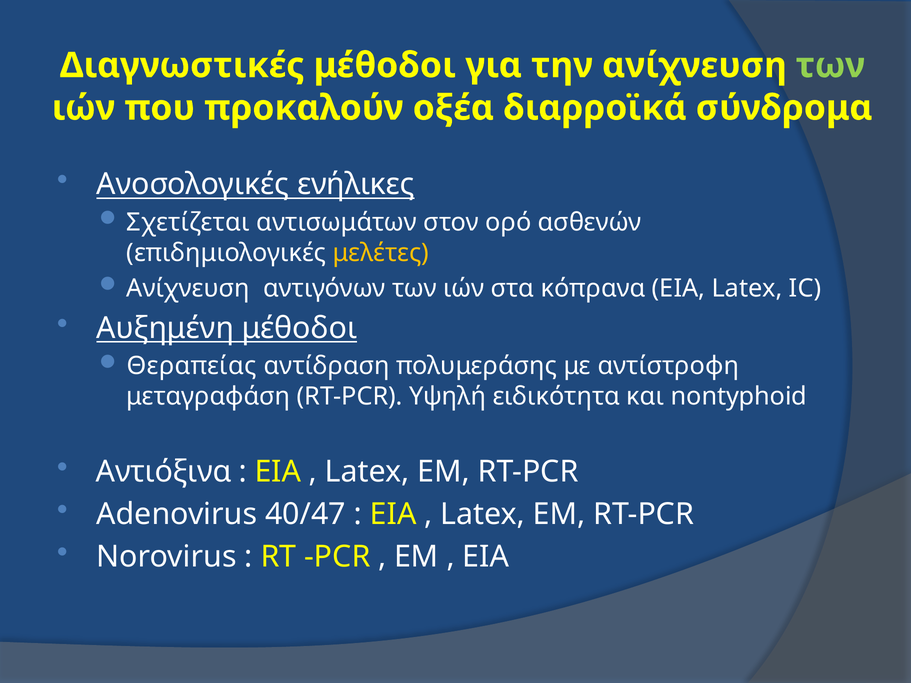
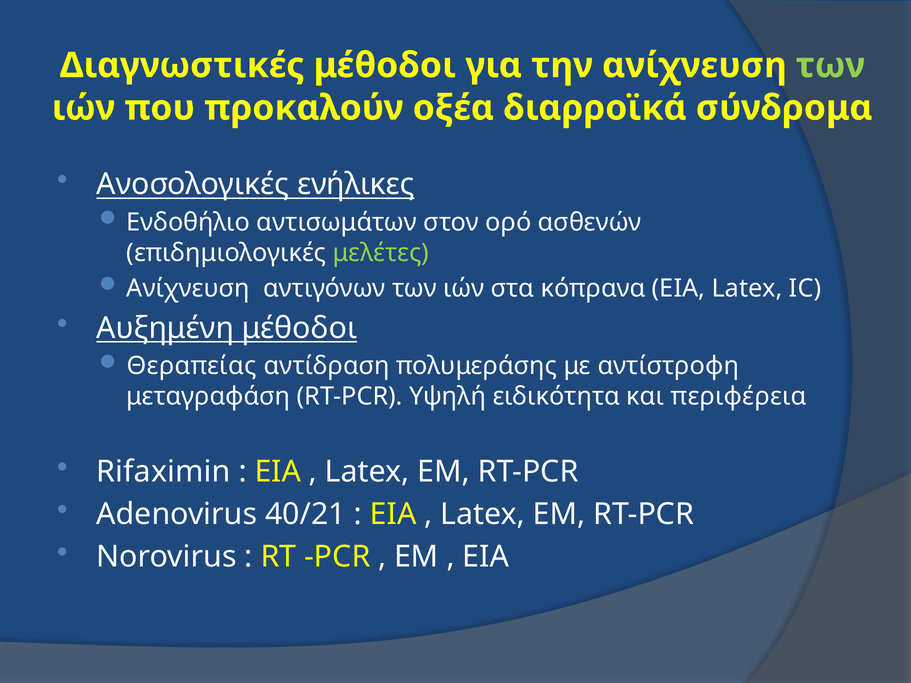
Σχετίζεται: Σχετίζεται -> Ενδοθήλιο (188, 222)
μελέτες colour: yellow -> light green (381, 253)
nontyphoid: nontyphoid -> περιφέρεια (739, 397)
Αντιόξινα: Αντιόξινα -> Rifaximin (163, 472)
40/47: 40/47 -> 40/21 (305, 514)
